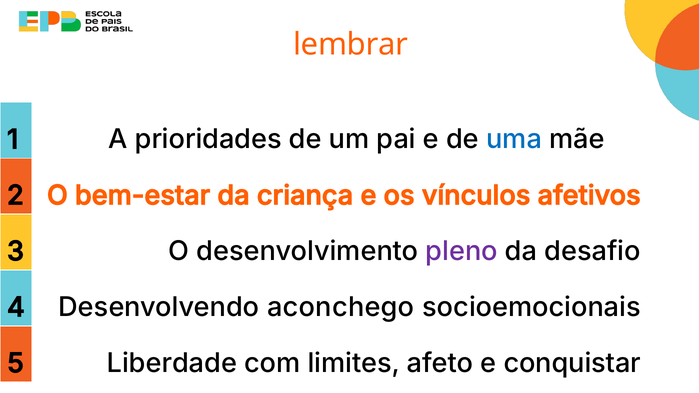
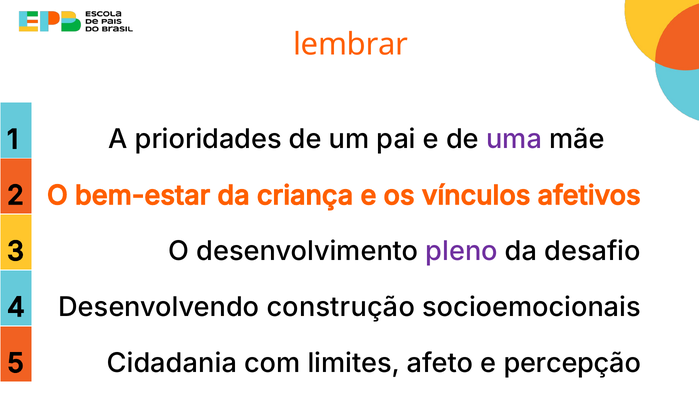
uma colour: blue -> purple (514, 140)
aconchego: aconchego -> construção (341, 308)
Liberdade: Liberdade -> Cidadania (172, 363)
conquistar: conquistar -> percepção (572, 363)
